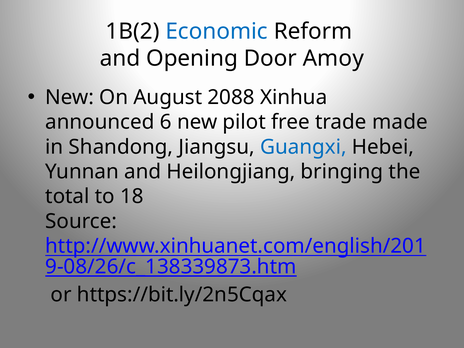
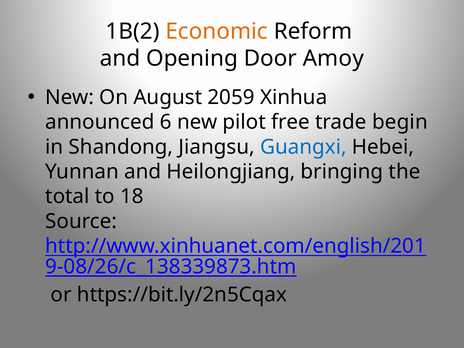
Economic colour: blue -> orange (217, 31)
2088: 2088 -> 2059 (231, 97)
made: made -> begin (400, 122)
